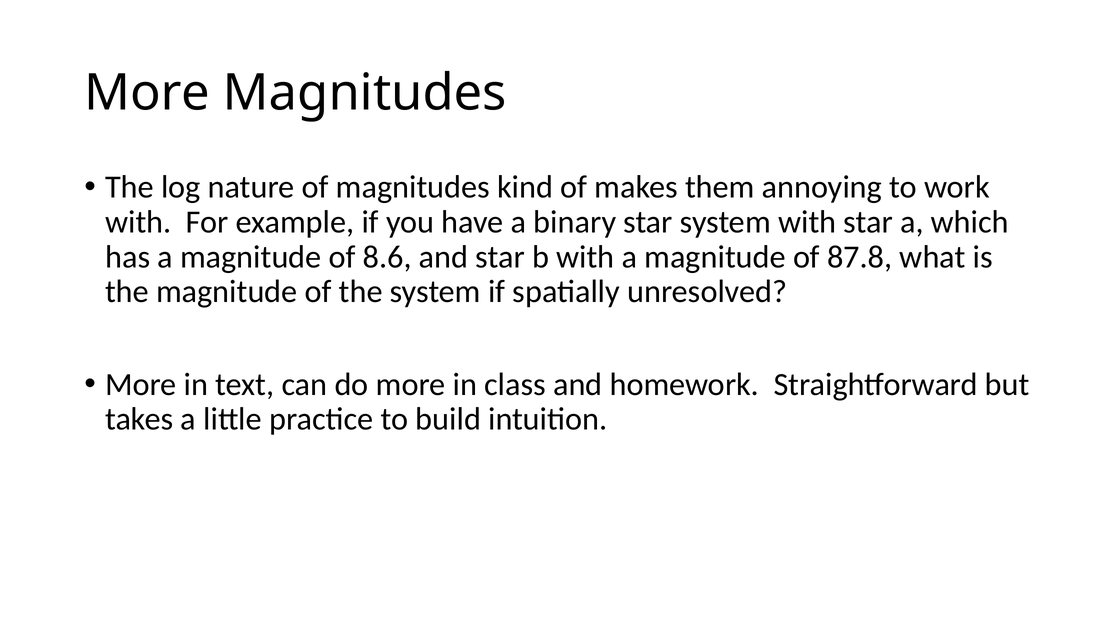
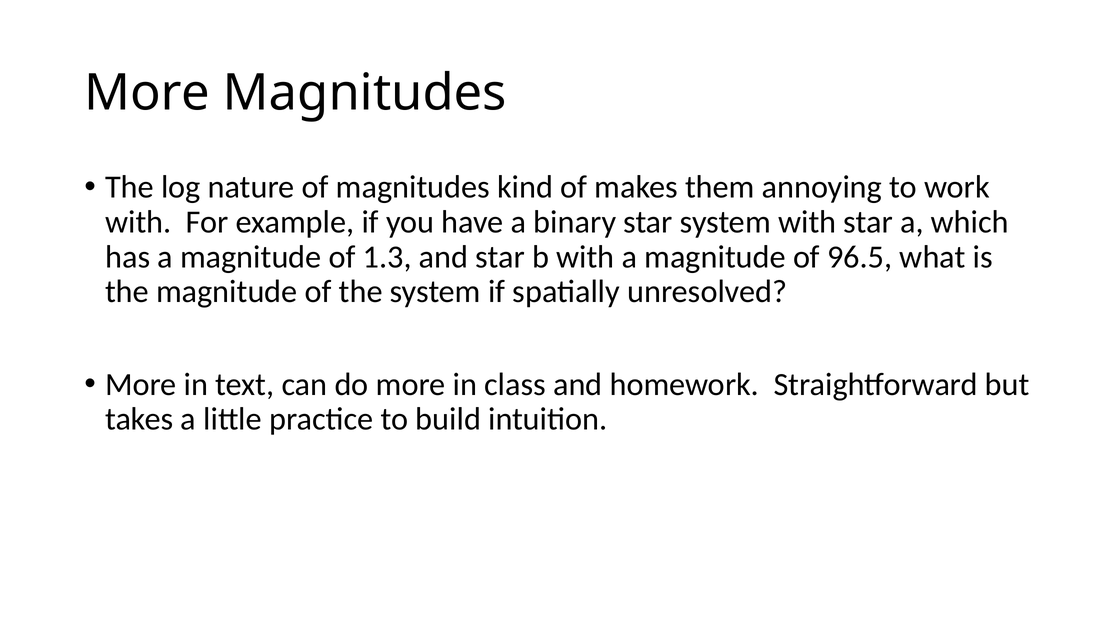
8.6: 8.6 -> 1.3 (387, 257)
87.8: 87.8 -> 96.5 (860, 257)
